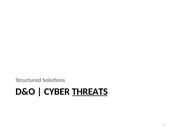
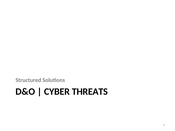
THREATS underline: present -> none (90, 92)
